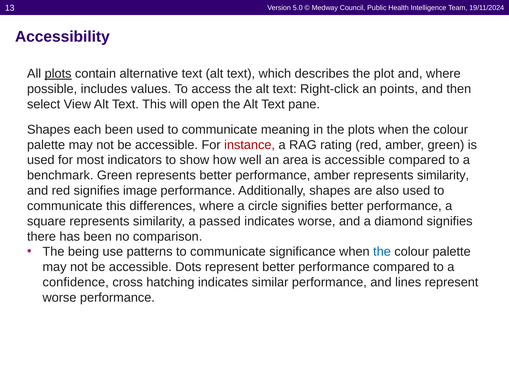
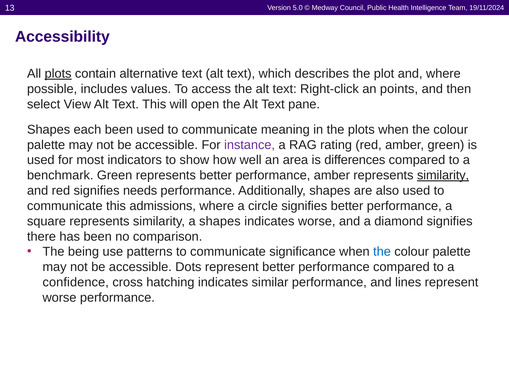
instance colour: red -> purple (250, 145)
is accessible: accessible -> differences (355, 160)
similarity underline: none -> present (443, 175)
image: image -> needs (140, 191)
differences: differences -> admissions (163, 206)
a passed: passed -> shapes (220, 221)
